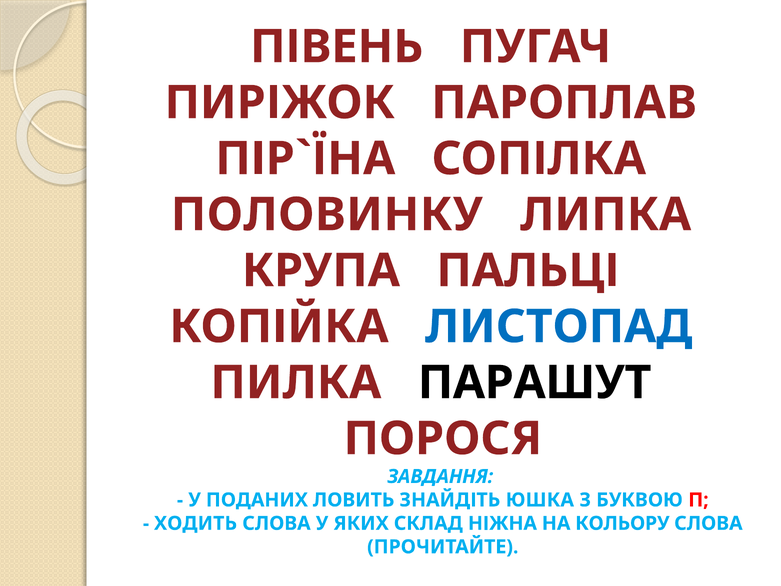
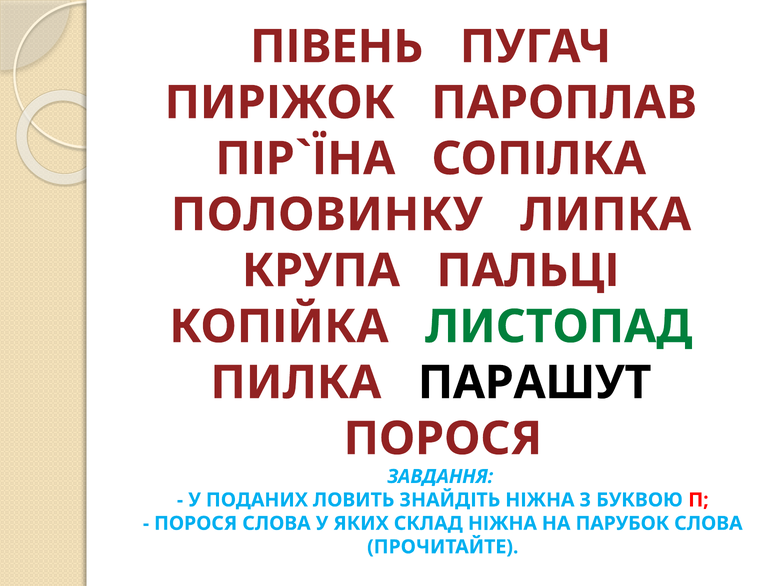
ЛИСТОПАД colour: blue -> green (559, 327)
ЗНАЙДІТЬ ЮШКА: ЮШКА -> НІЖНА (540, 500)
ХОДИТЬ: ХОДИТЬ -> ПОРОСЯ (196, 523)
КОЛЬОРУ: КОЛЬОРУ -> ПАРУБОК (622, 523)
